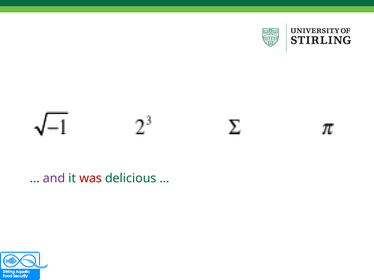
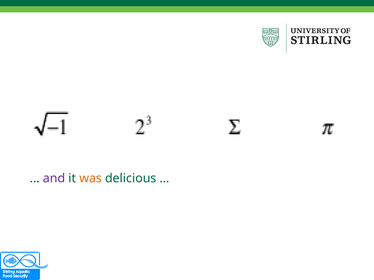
was colour: red -> orange (91, 179)
